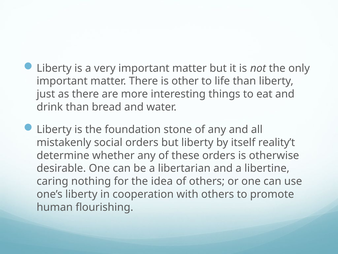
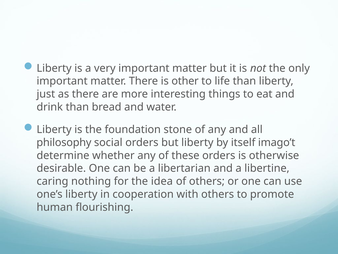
mistakenly: mistakenly -> philosophy (64, 142)
reality’t: reality’t -> imago’t (277, 142)
